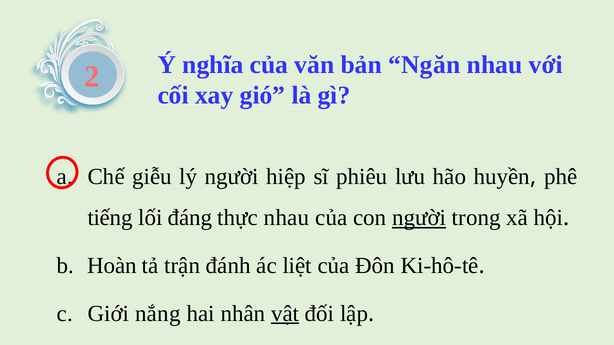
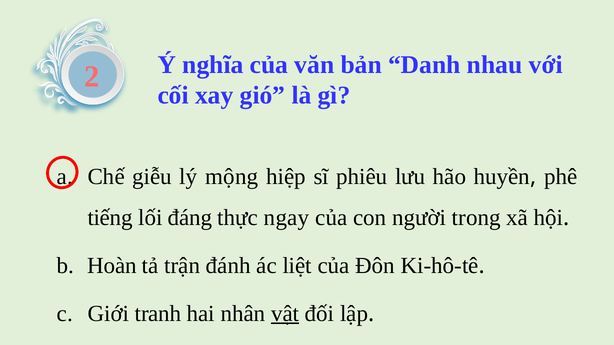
Ngăn: Ngăn -> Danh (424, 65)
lý người: người -> mộng (232, 177)
thực nhau: nhau -> ngay (287, 218)
người underline: present -> none (419, 218)
nắng: nắng -> tranh (158, 314)
